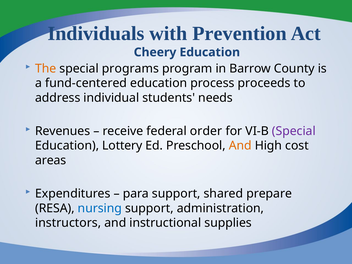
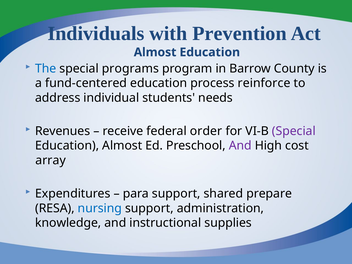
Cheery: Cheery -> Almost (155, 52)
The colour: orange -> blue (46, 68)
proceeds: proceeds -> reinforce (264, 83)
Education Lottery: Lottery -> Almost (122, 146)
And colour: orange -> purple (240, 146)
areas: areas -> array (51, 160)
instructors: instructors -> knowledge (68, 223)
